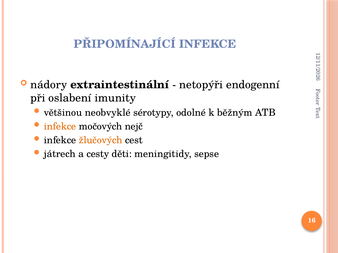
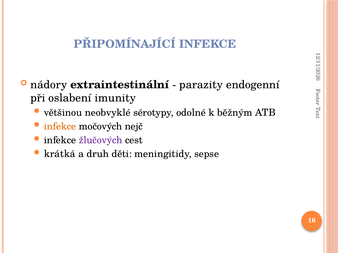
netopýři: netopýři -> parazity (201, 85)
žlučových colour: orange -> purple (101, 140)
játrech: játrech -> krátká (60, 154)
cesty: cesty -> druh (98, 154)
